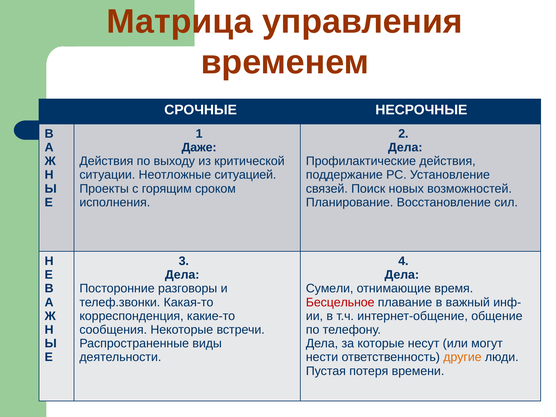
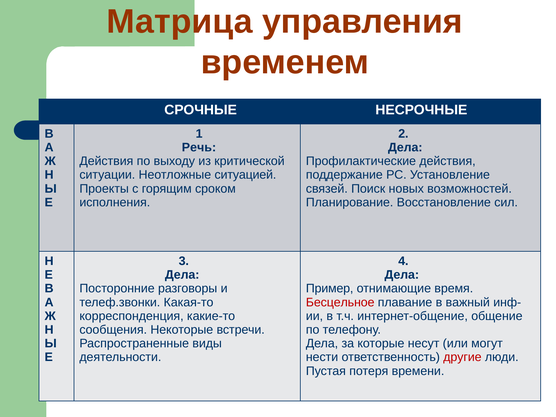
Даже: Даже -> Речь (199, 147)
Сумели: Сумели -> Пример (330, 289)
другие colour: orange -> red (462, 357)
